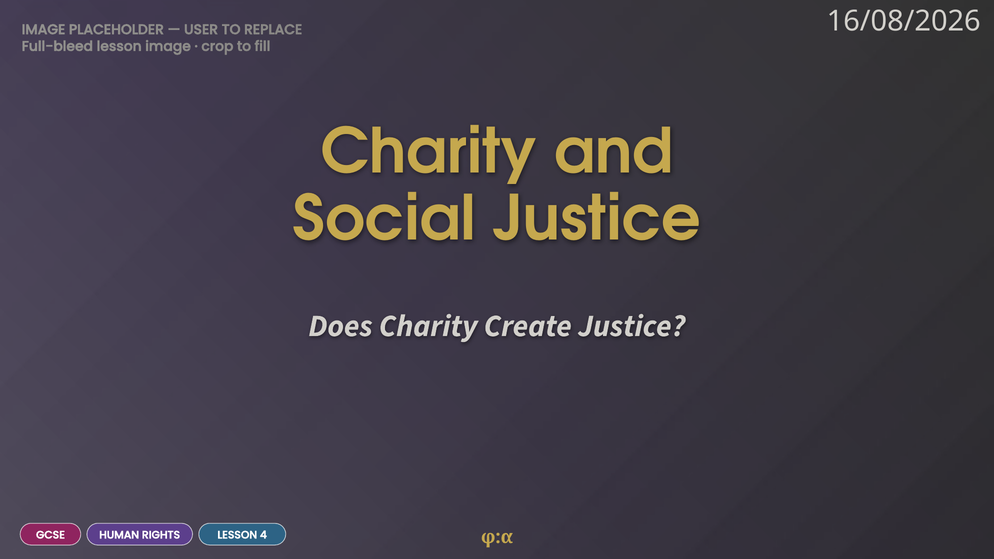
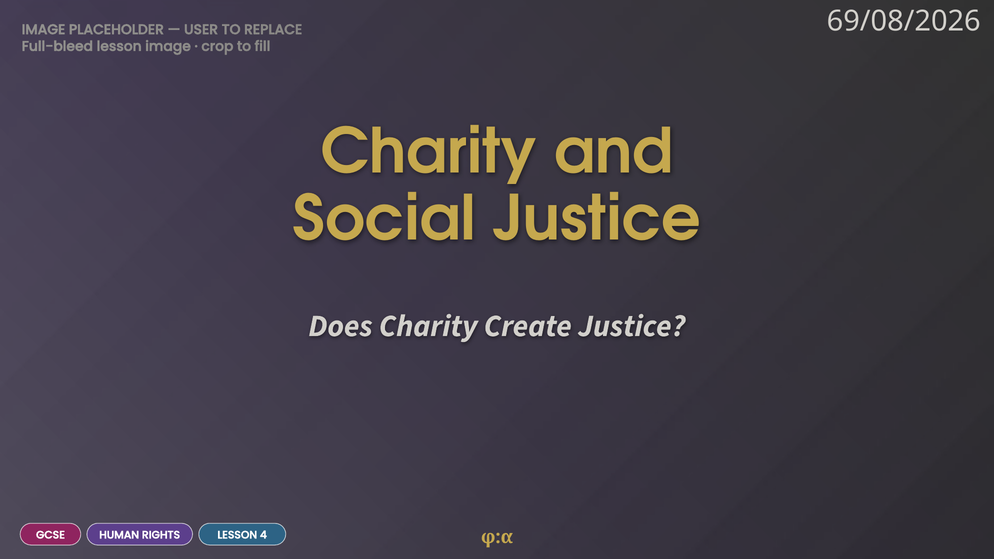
16/08/2026: 16/08/2026 -> 69/08/2026 (904, 21)
